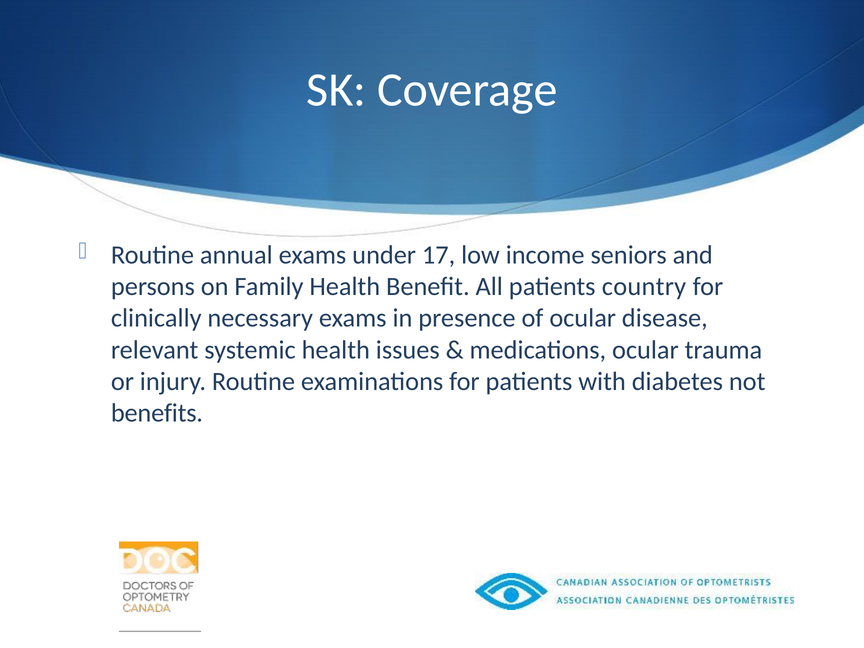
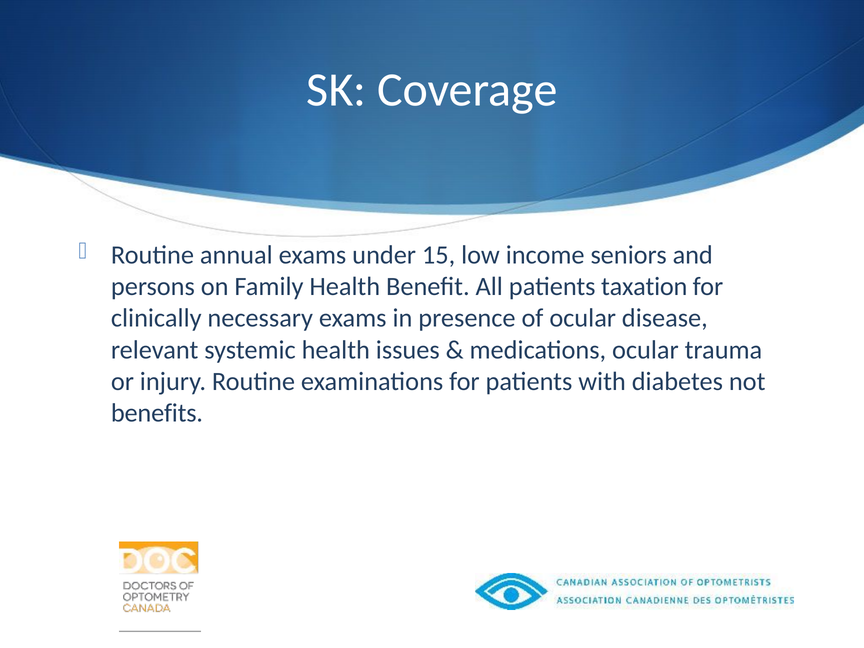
17: 17 -> 15 (439, 255)
country: country -> taxation (644, 287)
